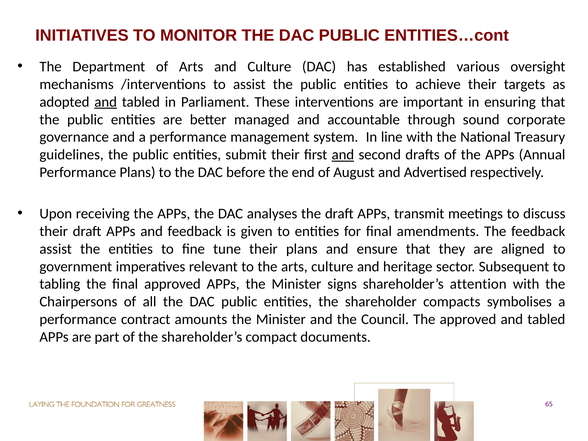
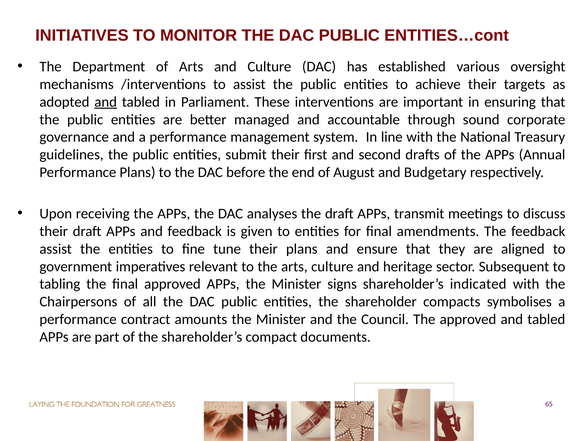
and underline: present -> none (343, 155)
Advertised: Advertised -> Budgetary (435, 172)
attention: attention -> indicated (478, 284)
